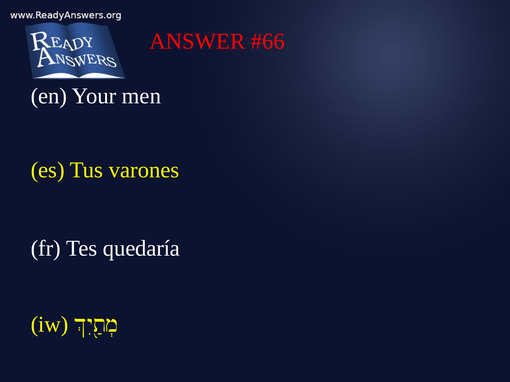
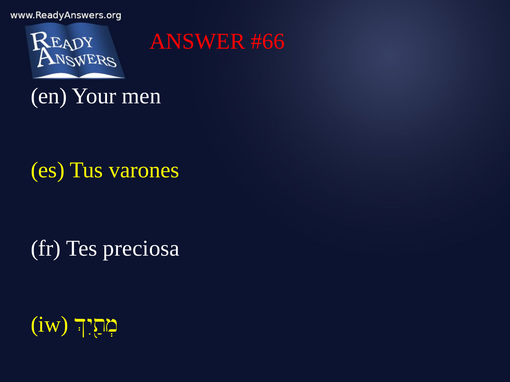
quedaría: quedaría -> preciosa (141, 249)
